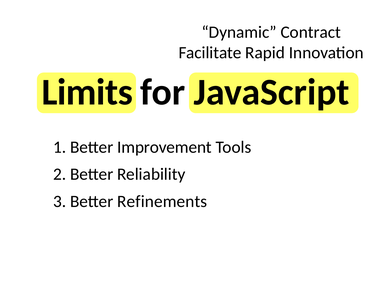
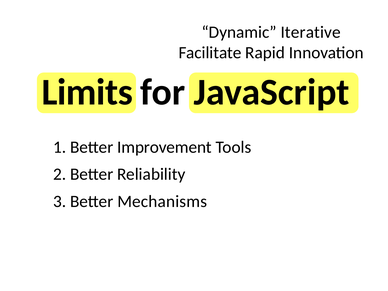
Contract: Contract -> Iterative (311, 32)
Refinements: Refinements -> Mechanisms (162, 201)
